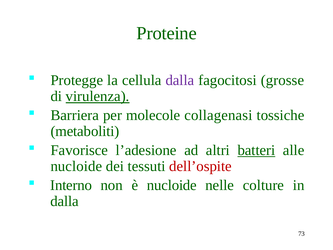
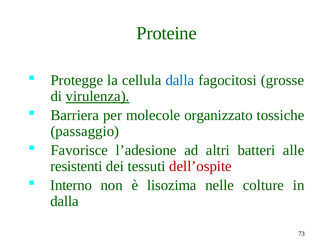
dalla colour: purple -> blue (180, 80)
collagenasi: collagenasi -> organizzato (219, 115)
metaboliti: metaboliti -> passaggio (85, 131)
batteri underline: present -> none (256, 150)
nucloide: nucloide -> resistenti (76, 166)
è nucloide: nucloide -> lisozima (172, 185)
